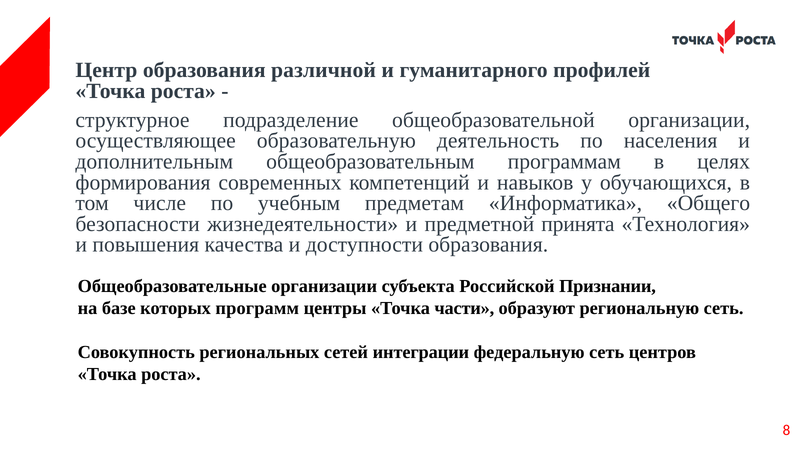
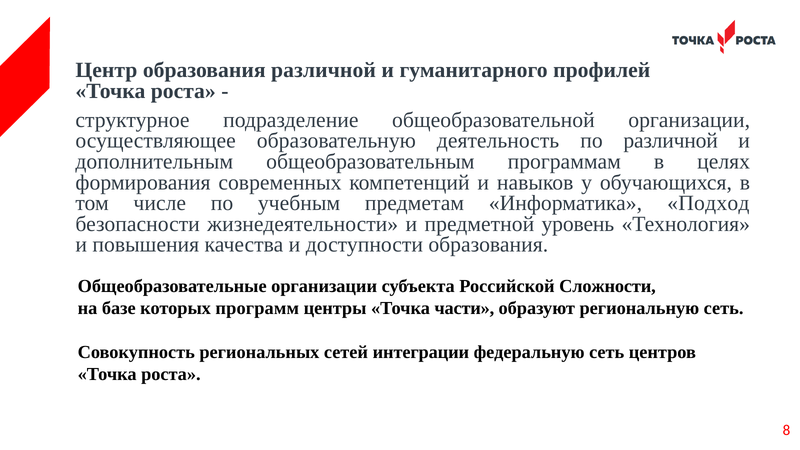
по населения: населения -> различной (671, 141)
Общего: Общего -> Подход (708, 203)
принята: принята -> уровень (578, 224)
Признании: Признании -> Сложности (607, 286)
